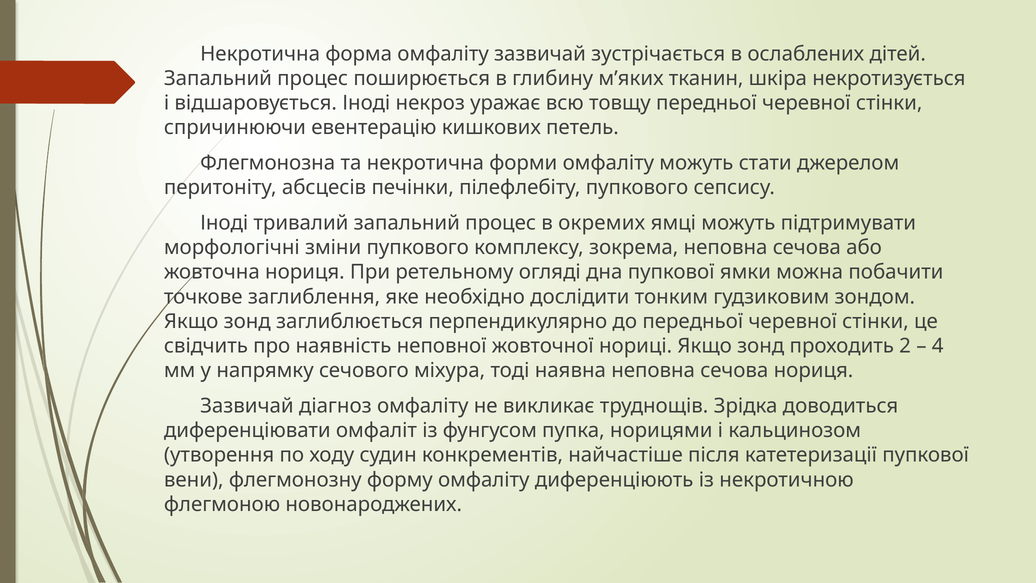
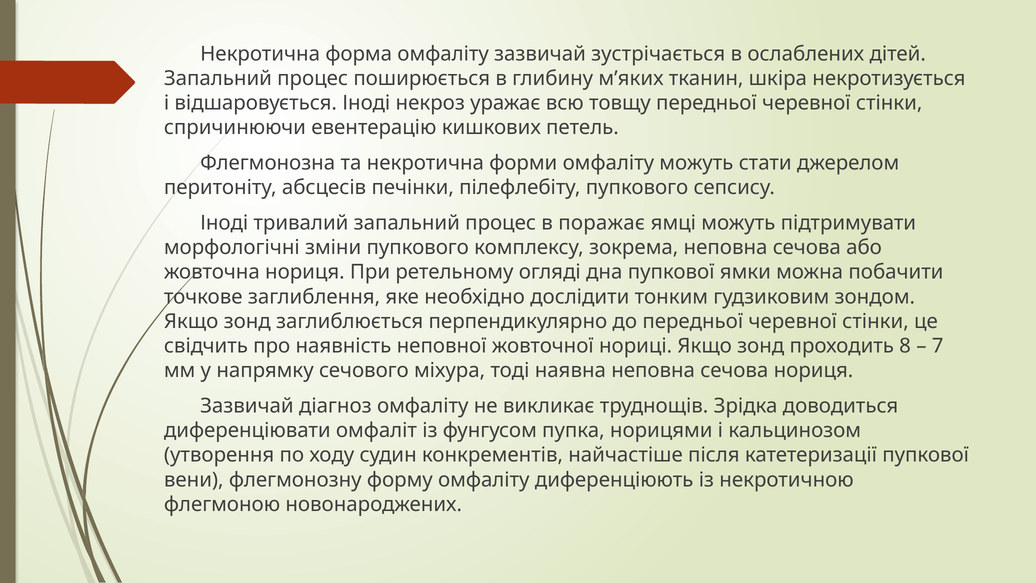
окремих: окремих -> поражає (602, 223)
2: 2 -> 8 (905, 346)
4: 4 -> 7 (938, 346)
